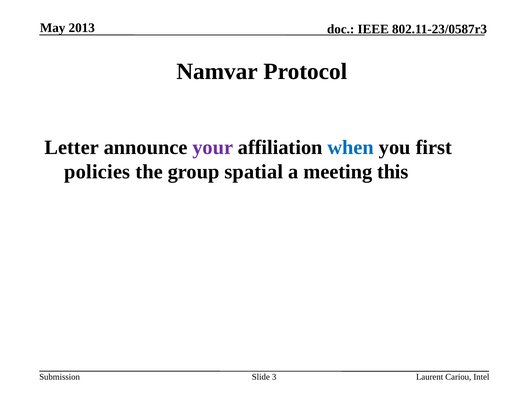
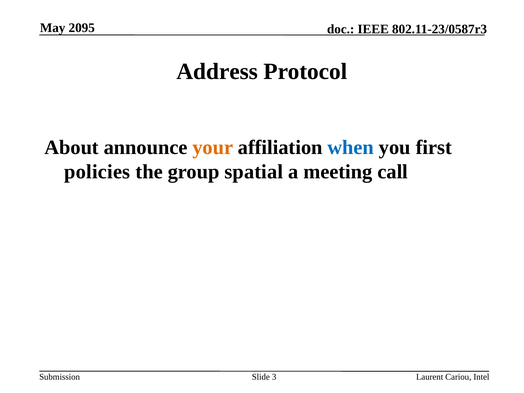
2013: 2013 -> 2095 (82, 28)
Namvar: Namvar -> Address (217, 71)
Letter: Letter -> About (72, 147)
your colour: purple -> orange (213, 147)
this: this -> call (393, 172)
